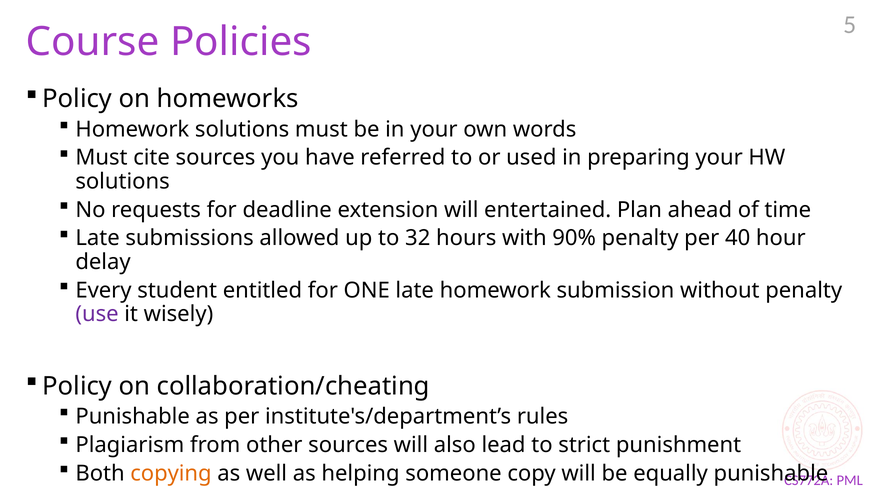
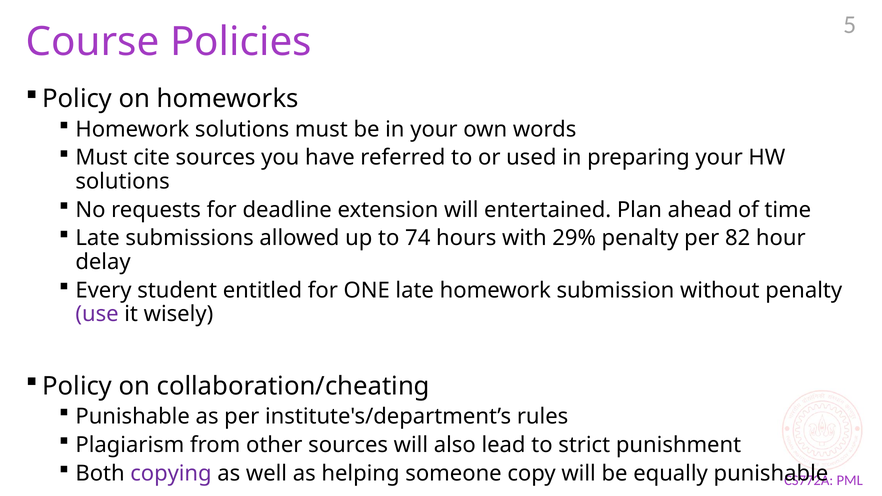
32: 32 -> 74 (418, 238)
90%: 90% -> 29% (574, 238)
40: 40 -> 82 (738, 238)
copying colour: orange -> purple (171, 473)
